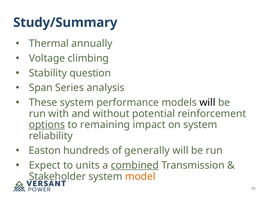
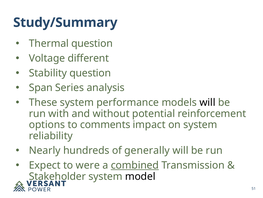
Thermal annually: annually -> question (92, 43)
climbing: climbing -> different (88, 58)
options underline: present -> none (47, 124)
remaining: remaining -> comments (105, 124)
Easton: Easton -> Nearly (45, 150)
units: units -> were (88, 165)
model colour: orange -> black (140, 176)
